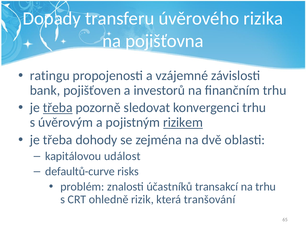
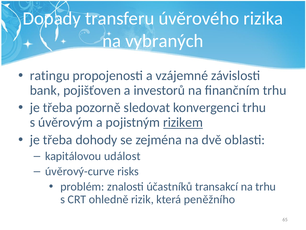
pojišťovna: pojišťovna -> vybraných (164, 41)
třeba underline: present -> none (58, 107)
defaultů-curve: defaultů-curve -> úvěrový-curve (80, 171)
tranšování: tranšování -> peněžního (209, 199)
